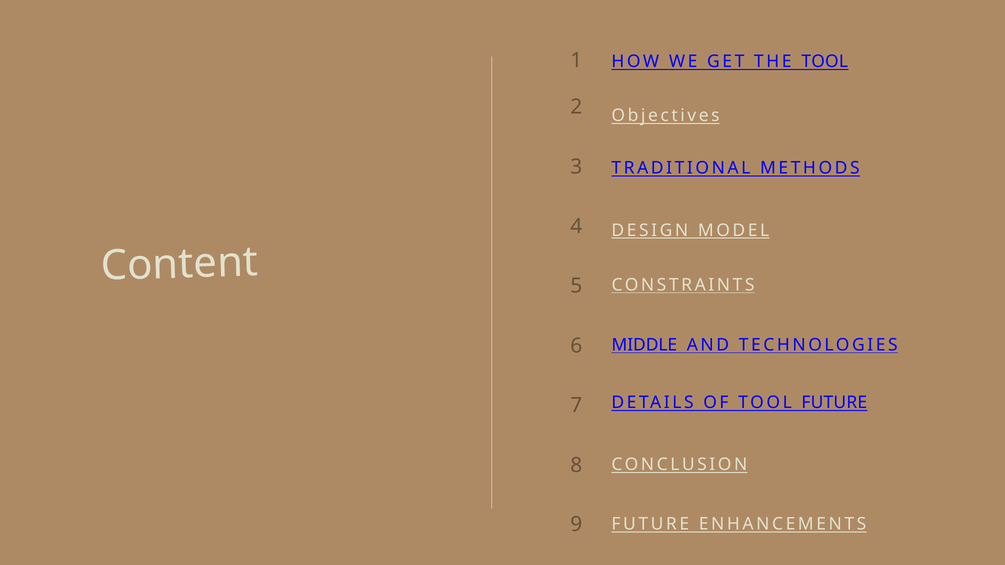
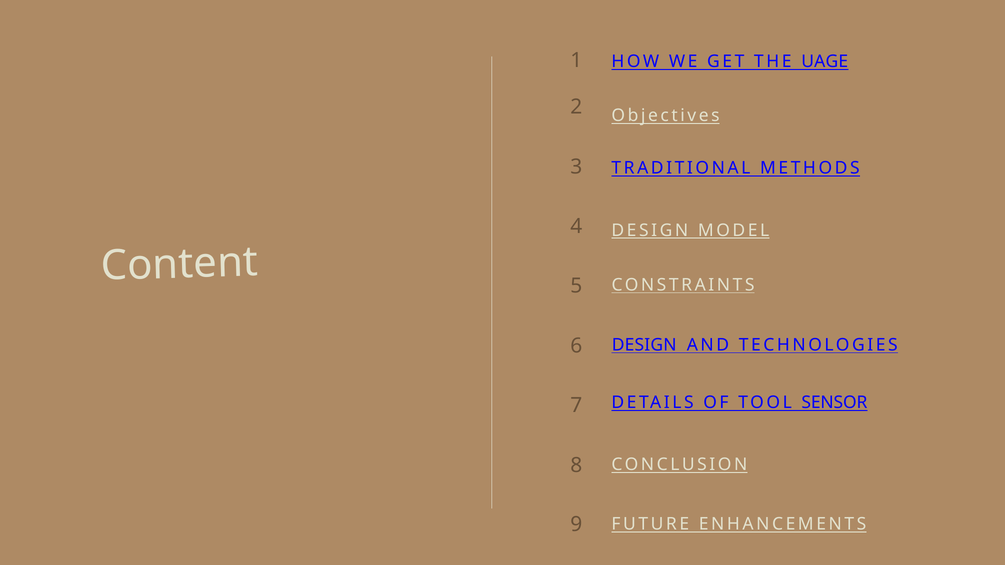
THE TOOL: TOOL -> UAGE (825, 62)
MIDDLE: MIDDLE -> DESIGN (644, 345)
TOOL FUTURE: FUTURE -> SENSOR (834, 403)
